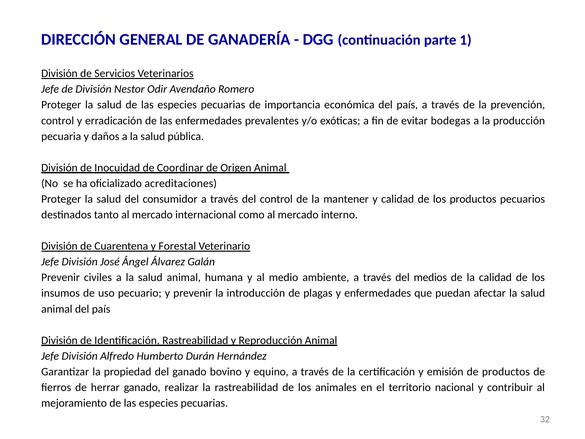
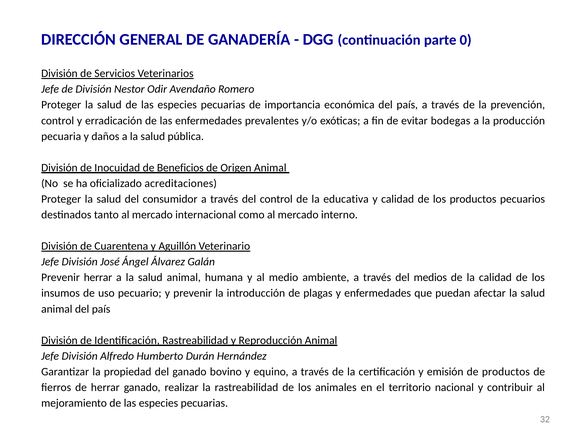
1: 1 -> 0 (466, 40)
Coordinar: Coordinar -> Beneficios (180, 168)
mantener: mantener -> educativa (346, 199)
Forestal: Forestal -> Aguillón (177, 246)
Prevenir civiles: civiles -> herrar (98, 277)
